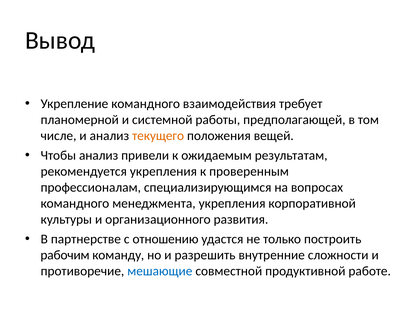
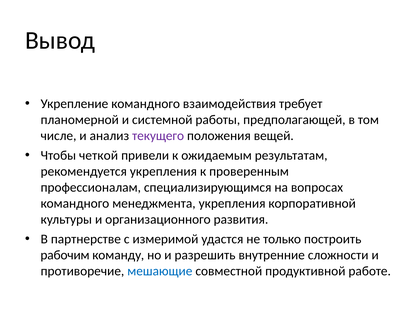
текущего colour: orange -> purple (158, 136)
Чтобы анализ: анализ -> четкой (99, 155)
отношению: отношению -> измеримой (165, 239)
